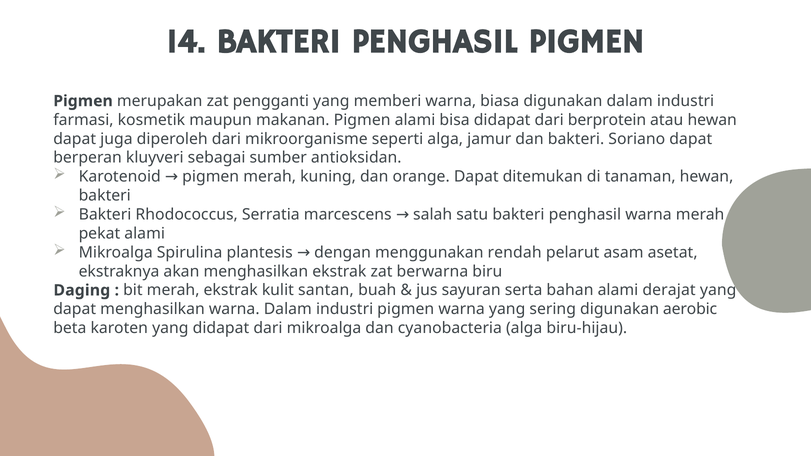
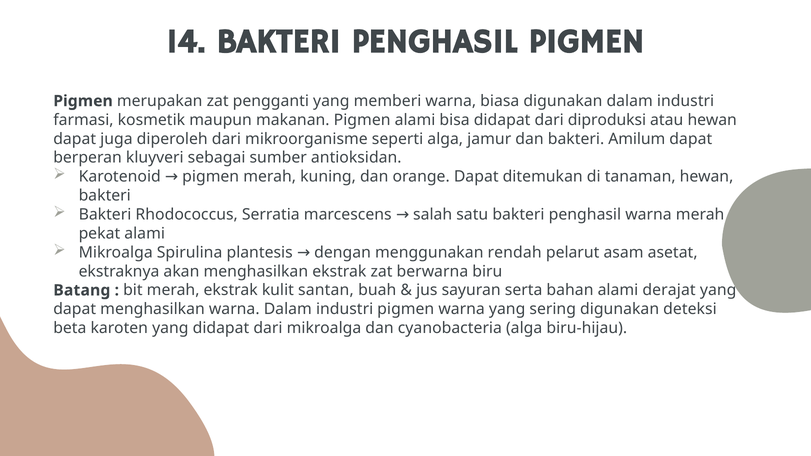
berprotein: berprotein -> diproduksi (607, 120)
Soriano: Soriano -> Amilum (637, 139)
Daging: Daging -> Batang (82, 290)
aerobic: aerobic -> deteksi (690, 309)
